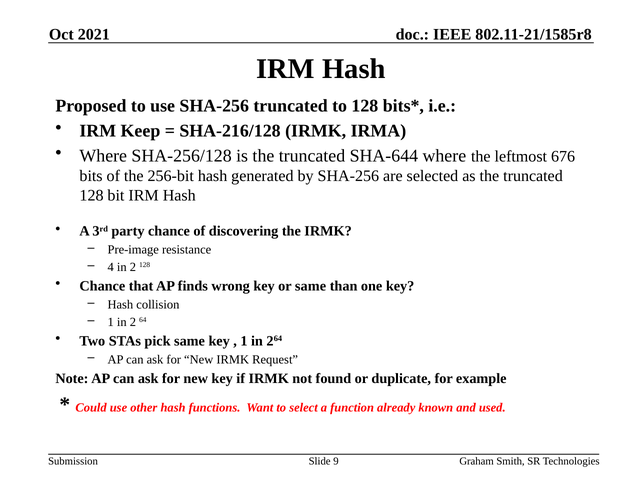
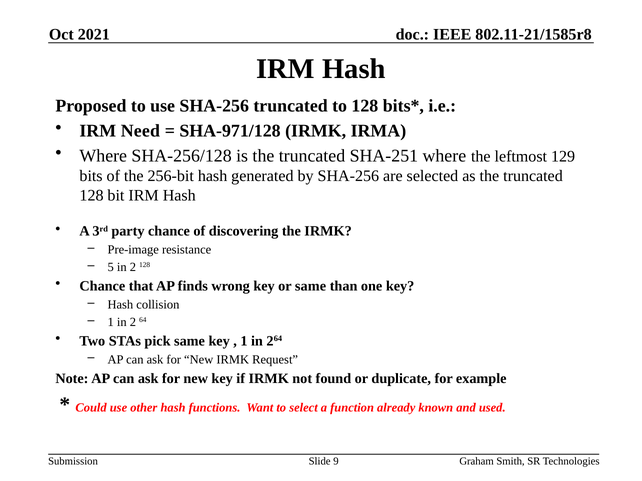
Keep: Keep -> Need (140, 131)
SHA-216/128: SHA-216/128 -> SHA-971/128 (230, 131)
SHA-644: SHA-644 -> SHA-251 (384, 156)
676: 676 -> 129 (563, 157)
4: 4 -> 5 (111, 267)
